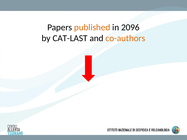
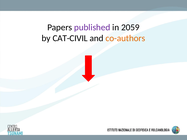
published colour: orange -> purple (92, 27)
2096: 2096 -> 2059 (130, 27)
CAT-LAST: CAT-LAST -> CAT-CIVIL (70, 38)
